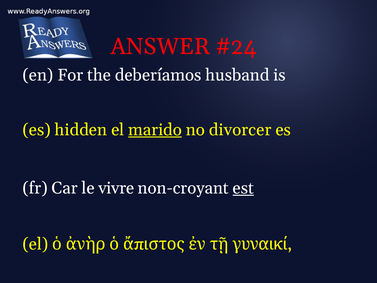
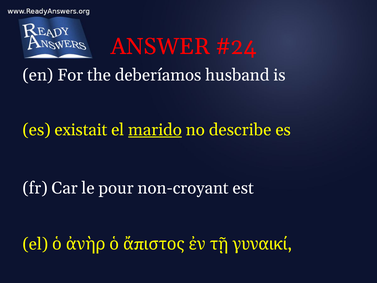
hidden: hidden -> existait (81, 130)
divorcer: divorcer -> describe (240, 130)
vivre: vivre -> pour (116, 188)
est underline: present -> none (243, 188)
